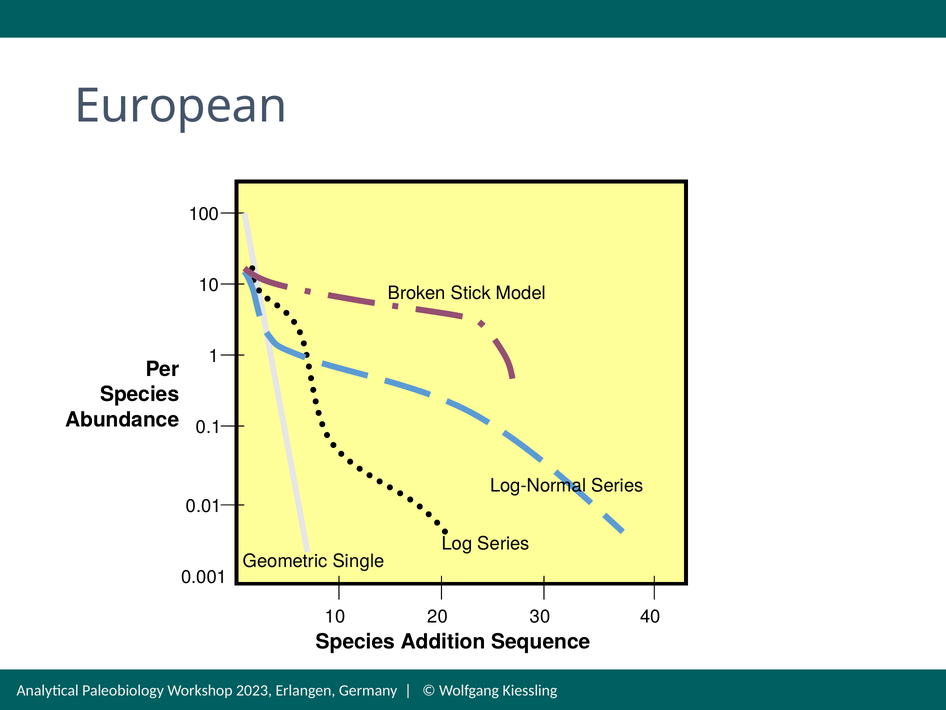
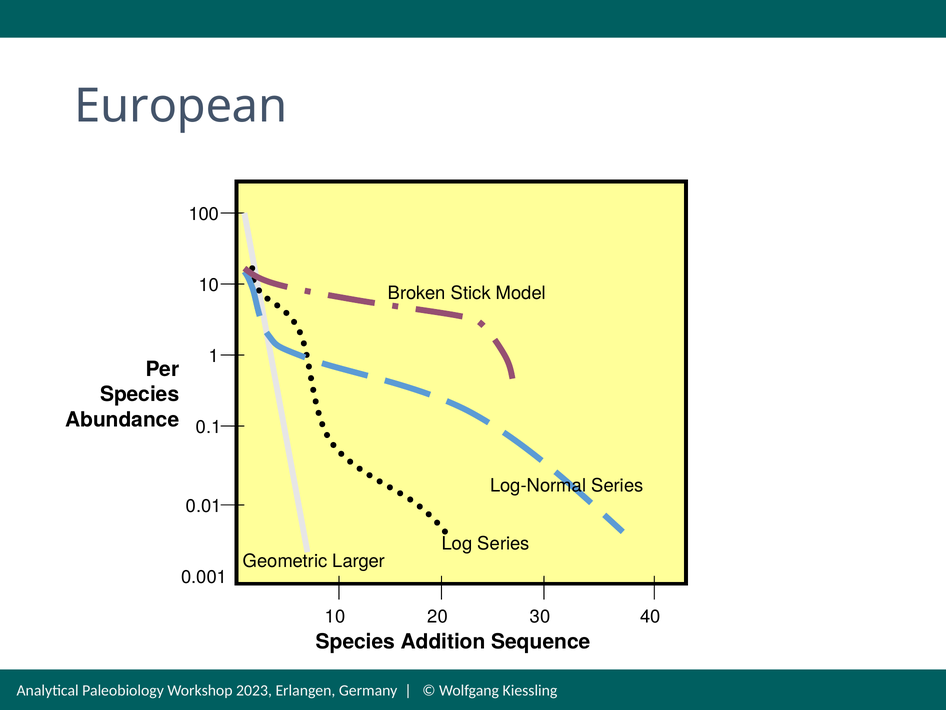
Single: Single -> Larger (359, 561)
